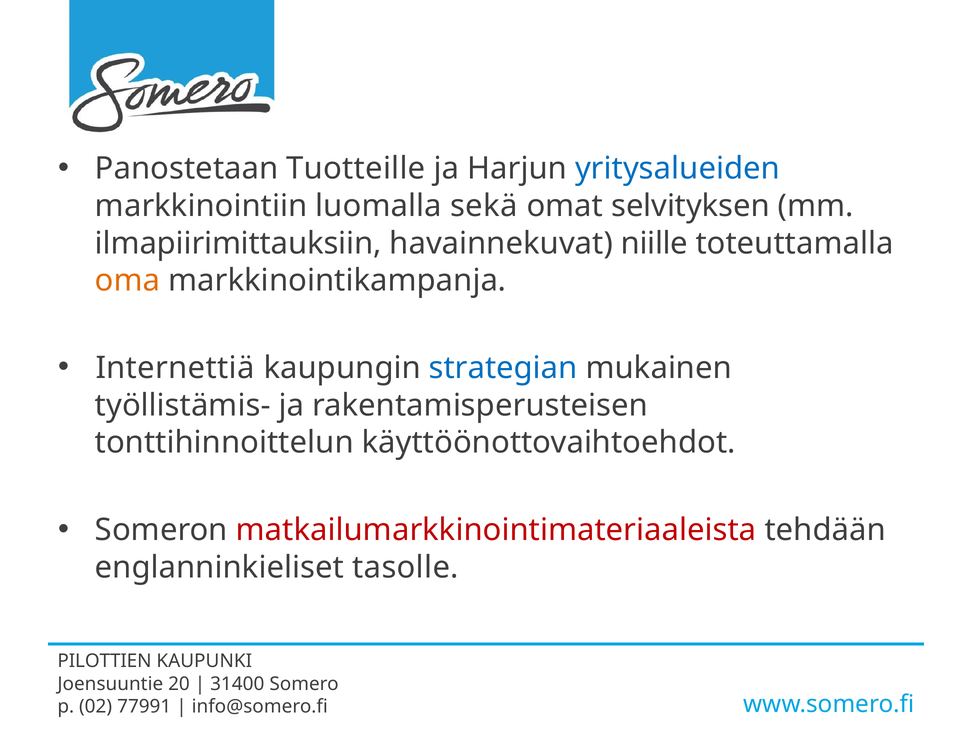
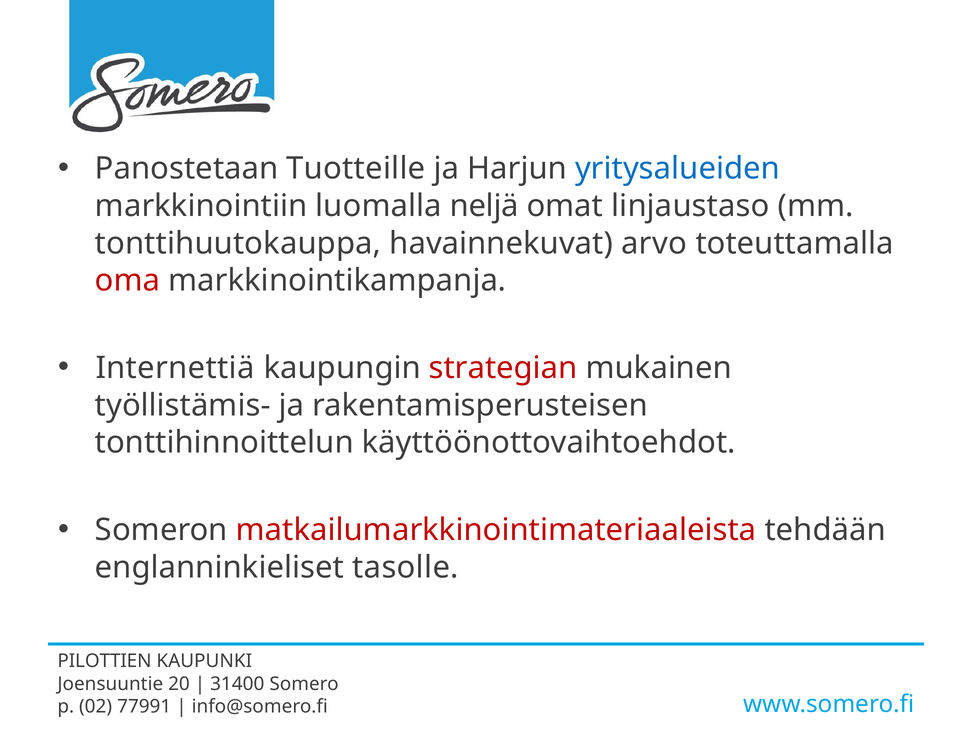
sekä: sekä -> neljä (484, 206)
selvityksen: selvityksen -> linjaustaso (690, 206)
ilmapiirimittauksiin: ilmapiirimittauksiin -> tonttihuutokauppa (238, 243)
niille: niille -> arvo (654, 243)
oma colour: orange -> red (128, 281)
strategian colour: blue -> red (503, 368)
